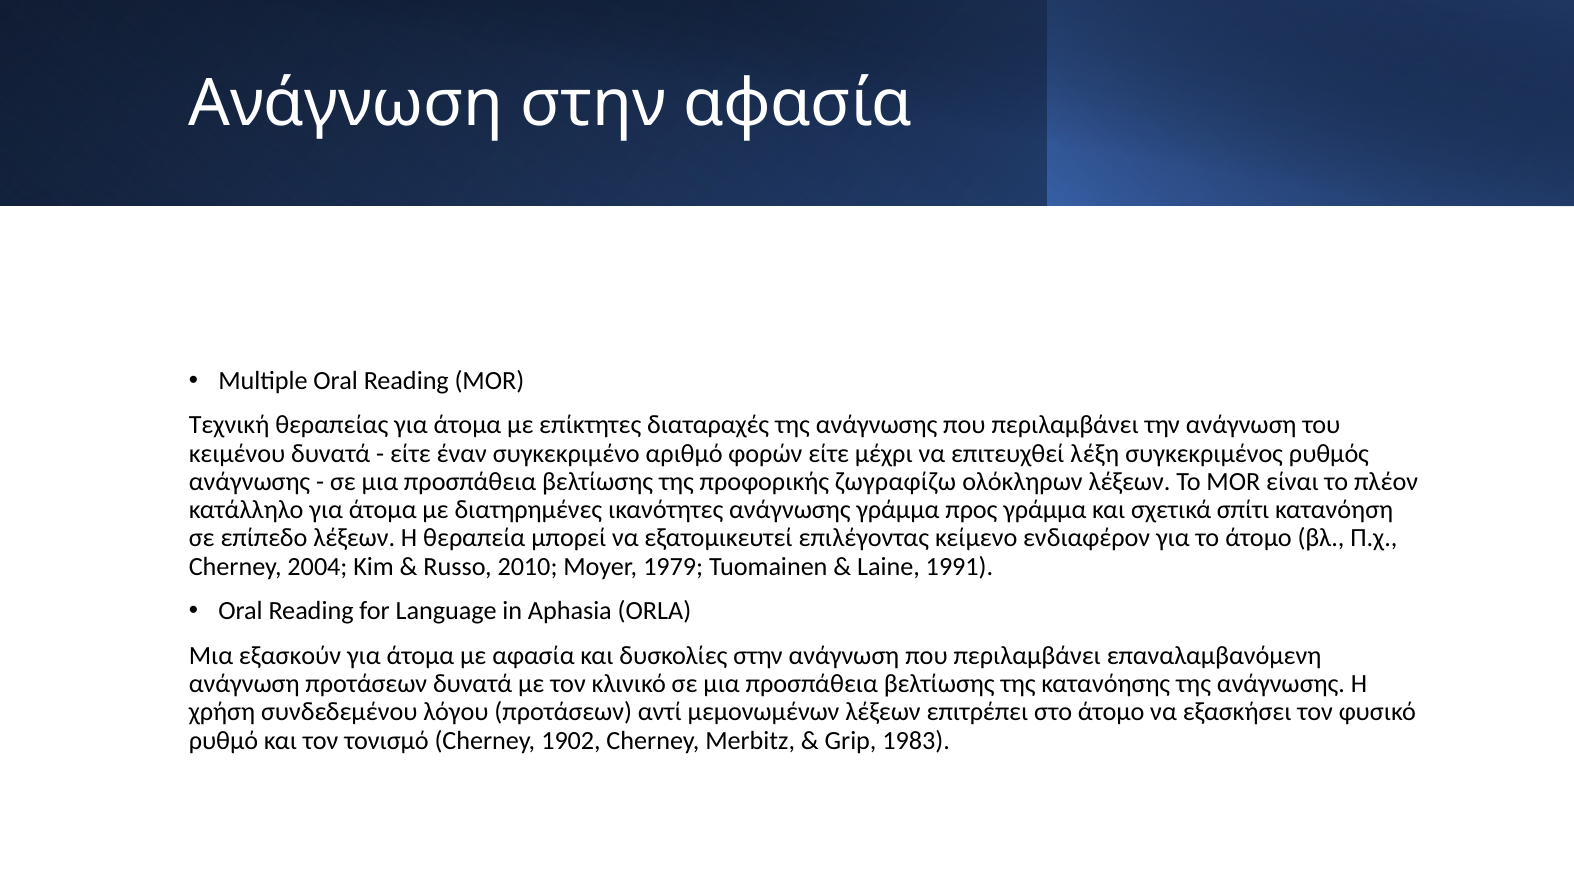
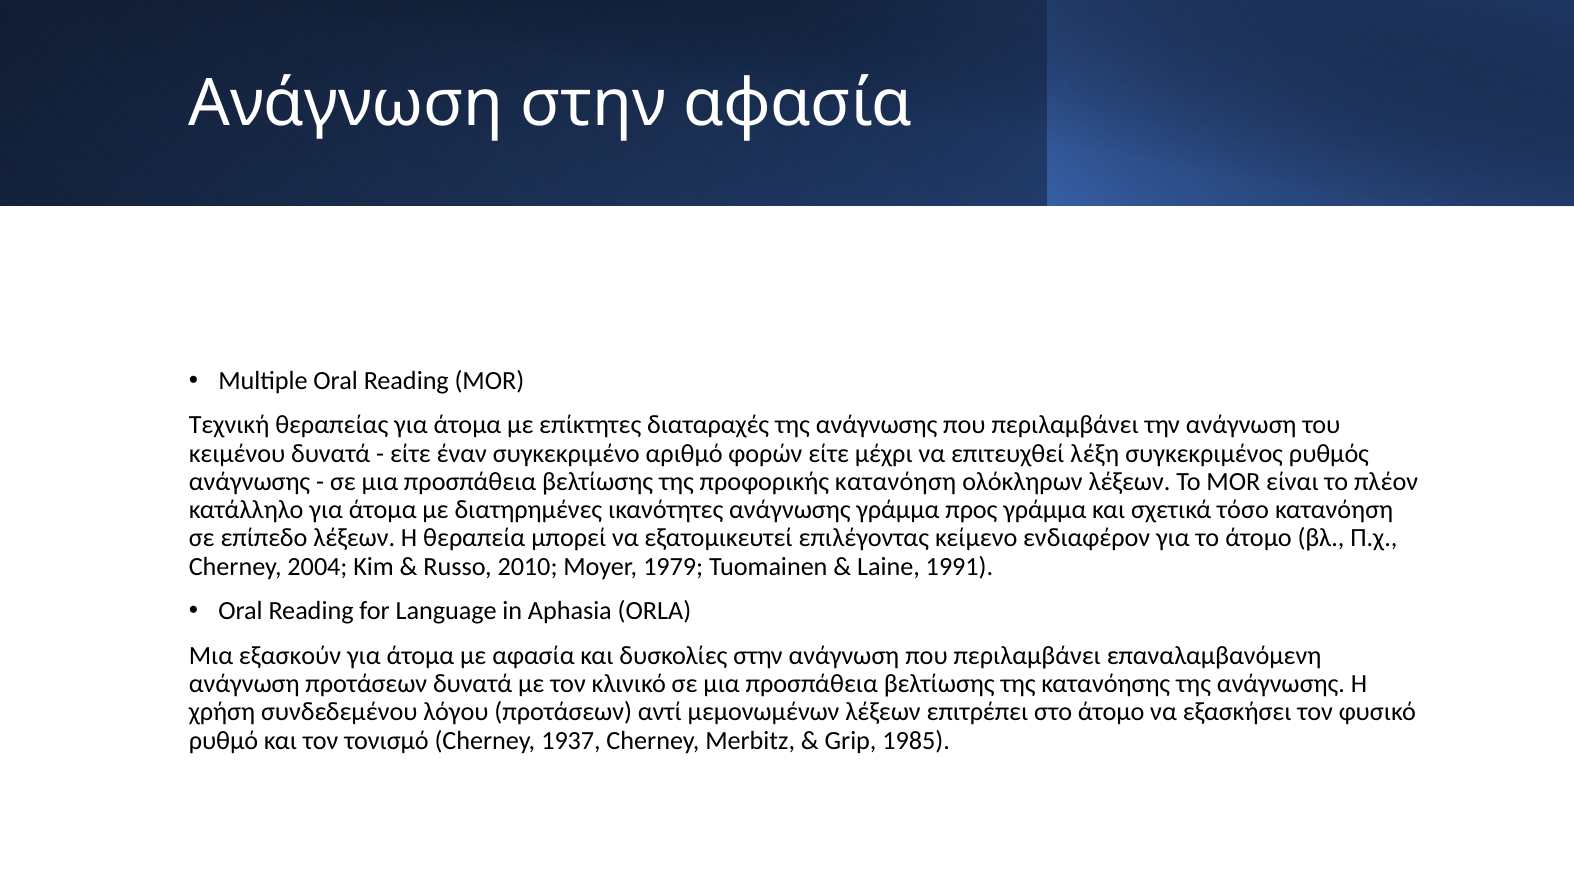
προφορικής ζωγραφίζω: ζωγραφίζω -> κατανόηση (896, 482)
σπίτι: σπίτι -> τόσο (1243, 510)
1902: 1902 -> 1937 (571, 741)
1983: 1983 -> 1985 (916, 741)
